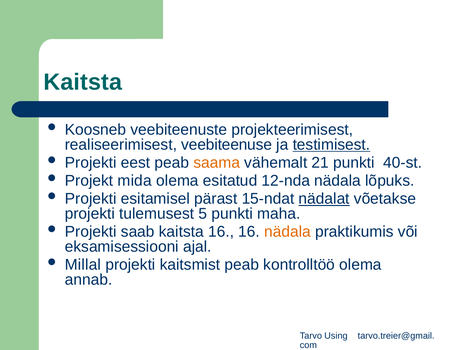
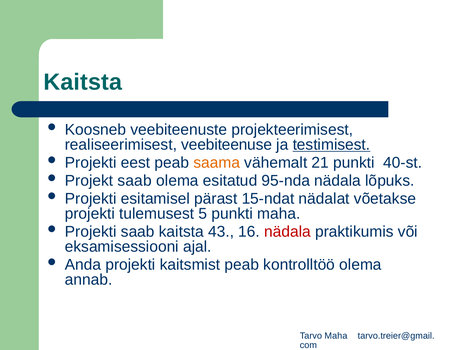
Projekt mida: mida -> saab (135, 180)
12-nda: 12-nda -> 95-nda (286, 180)
nädalat underline: present -> none (324, 198)
kaitsta 16: 16 -> 43 (221, 231)
nädala colour: orange -> red (287, 231)
Millal: Millal -> Anda (83, 264)
Tarvo Using: Using -> Maha (336, 335)
